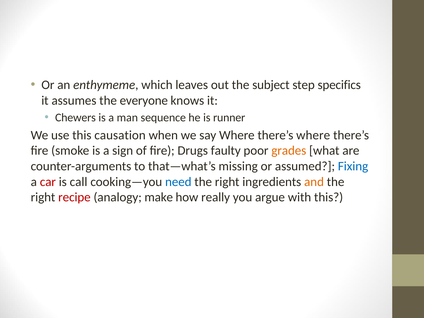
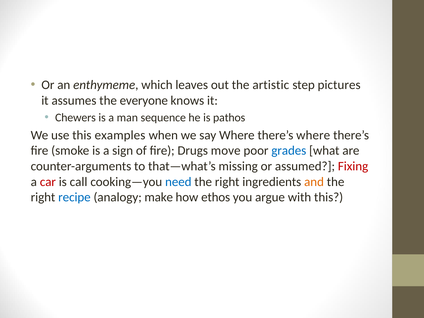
subject: subject -> artistic (271, 85)
specifics: specifics -> pictures (339, 85)
runner: runner -> pathos (229, 118)
causation: causation -> examples (120, 135)
faulty: faulty -> move (226, 151)
grades colour: orange -> blue (289, 151)
Fixing colour: blue -> red (353, 166)
recipe colour: red -> blue (74, 197)
really: really -> ethos (216, 197)
